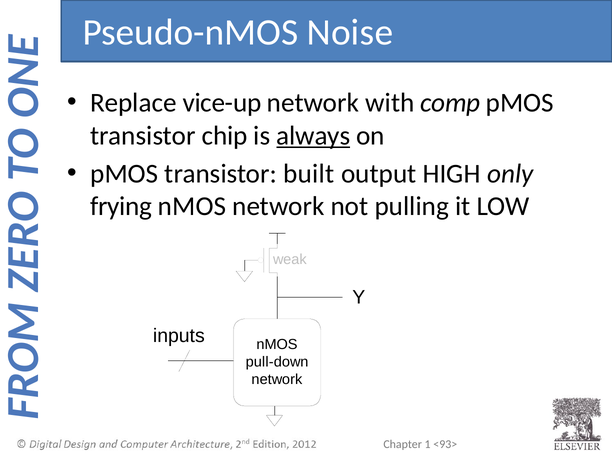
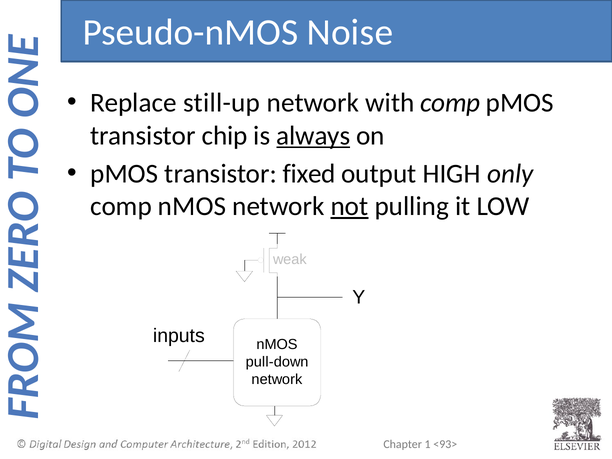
vice-up: vice-up -> still-up (222, 103)
built: built -> fixed (309, 174)
frying: frying -> comp (121, 206)
not underline: none -> present (349, 206)
